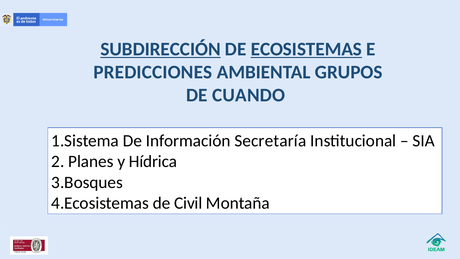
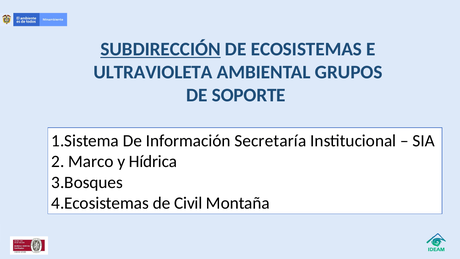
ECOSISTEMAS underline: present -> none (306, 49)
PREDICCIONES: PREDICCIONES -> ULTRAVIOLETA (153, 72)
CUANDO: CUANDO -> SOPORTE (249, 95)
Planes: Planes -> Marco (91, 161)
